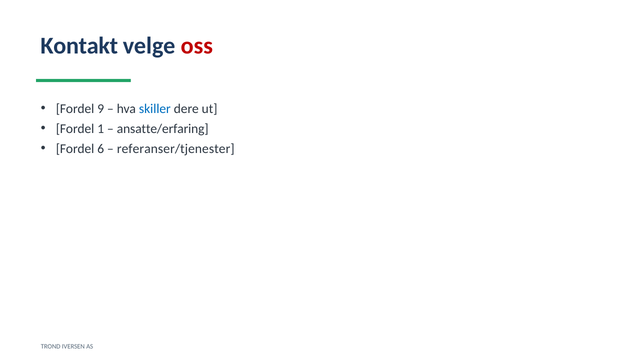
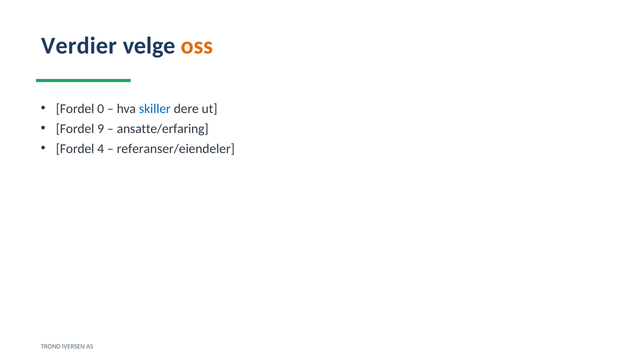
Kontakt: Kontakt -> Verdier (79, 46)
oss colour: red -> orange (197, 46)
9: 9 -> 0 (101, 109)
1: 1 -> 9 (101, 129)
6: 6 -> 4 (101, 149)
referanser/tjenester: referanser/tjenester -> referanser/eiendeler (176, 149)
